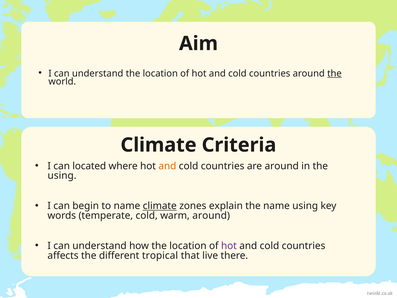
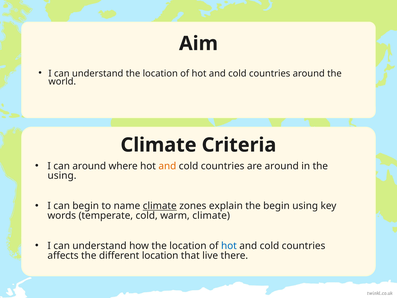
the underline: present -> none (334, 73)
can located: located -> around (89, 166)
the name: name -> begin (276, 206)
warm around: around -> climate (211, 215)
hot colour: purple -> blue (229, 246)
different tropical: tropical -> location (160, 255)
